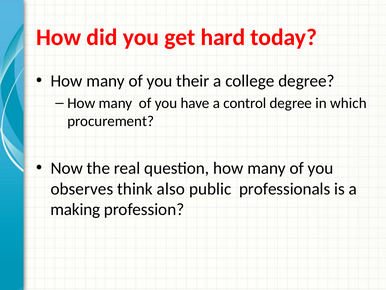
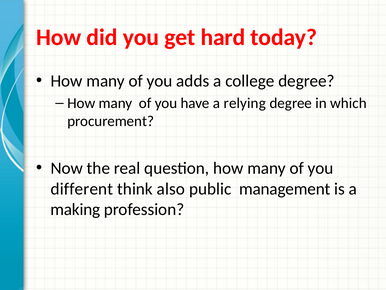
their: their -> adds (193, 81)
control: control -> relying (245, 103)
observes: observes -> different (82, 189)
professionals: professionals -> management (285, 189)
